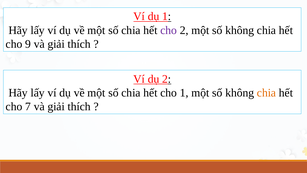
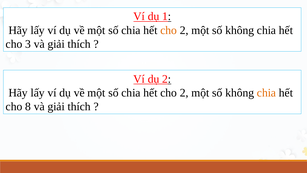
cho colour: purple -> orange (169, 30)
9: 9 -> 3 (28, 44)
1: 1 -> 2 (184, 93)
7: 7 -> 8 (28, 106)
